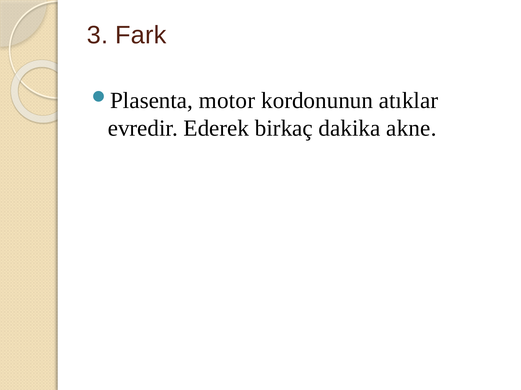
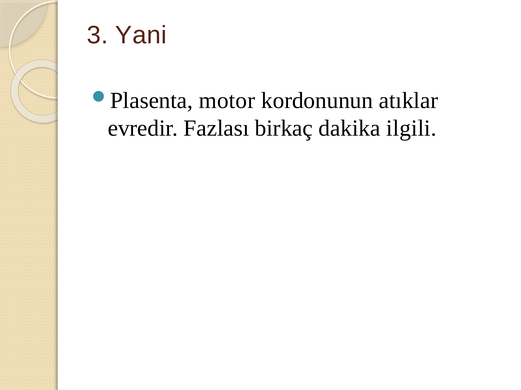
Fark: Fark -> Yani (141, 35)
Ederek: Ederek -> Fazlası (216, 128)
akne: akne -> ilgili (411, 128)
